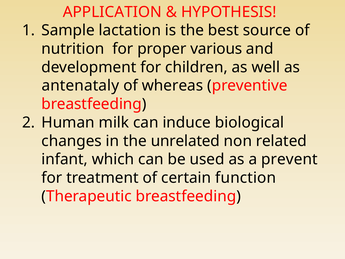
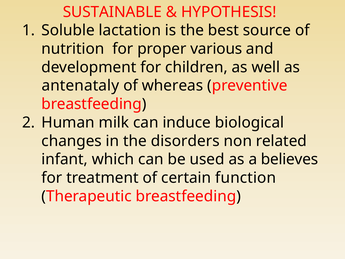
APPLICATION: APPLICATION -> SUSTAINABLE (112, 12)
Sample: Sample -> Soluble (68, 30)
unrelated: unrelated -> disorders (185, 141)
prevent: prevent -> believes (290, 159)
